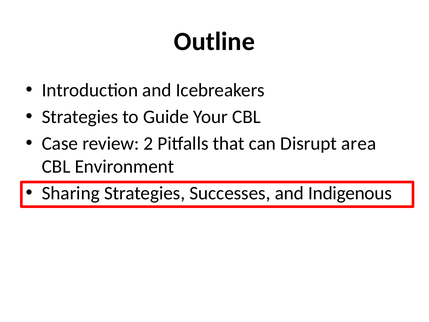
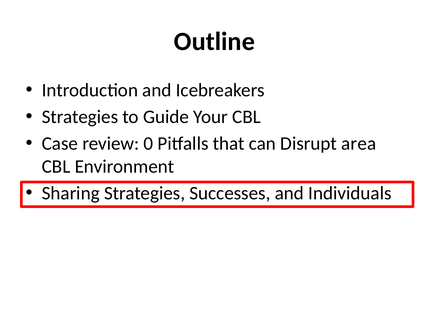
2: 2 -> 0 (148, 143)
Indigenous: Indigenous -> Individuals (350, 193)
